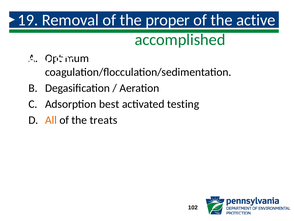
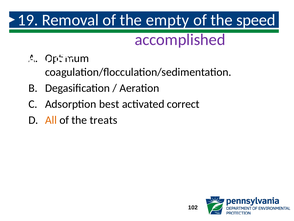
proper: proper -> empty (167, 20)
active: active -> speed (256, 20)
accomplished colour: green -> purple (180, 40)
testing: testing -> correct (183, 104)
